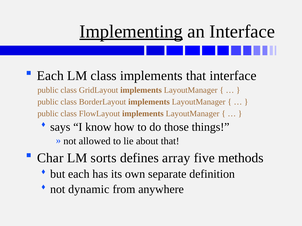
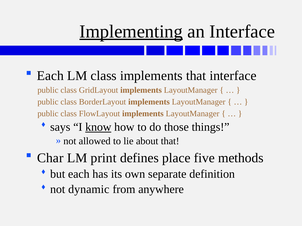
know underline: none -> present (98, 127)
sorts: sorts -> print (104, 158)
array: array -> place (176, 158)
